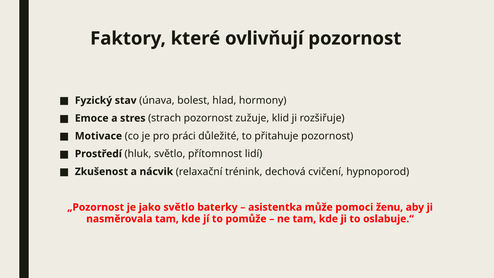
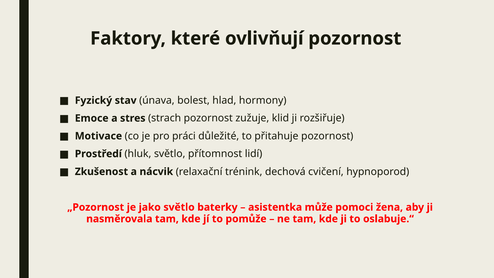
ženu: ženu -> žena (389, 207)
